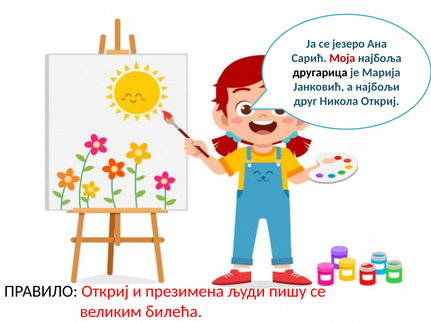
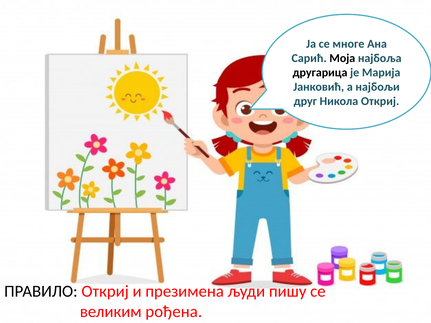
језеро: језеро -> многе (348, 44)
Моја colour: red -> black (342, 58)
билећа: билећа -> рођена (174, 312)
